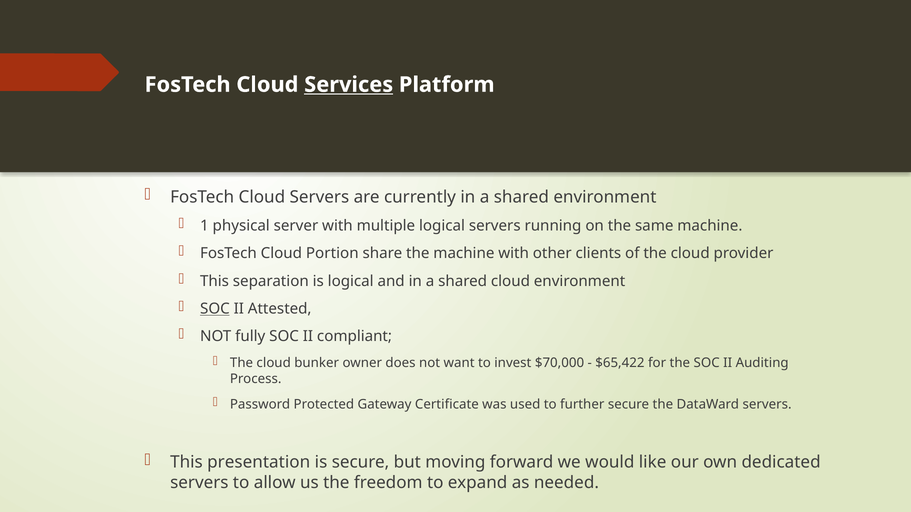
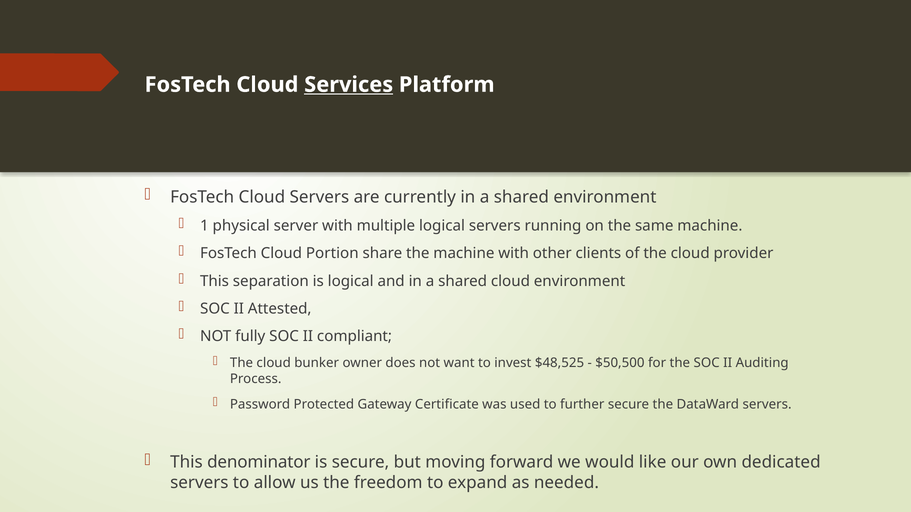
SOC underline: present -> none (215, 309)
$70,000: $70,000 -> $48,525 (560, 363)
$65,422: $65,422 -> $50,500 (620, 363)
presentation: presentation -> denominator (259, 463)
